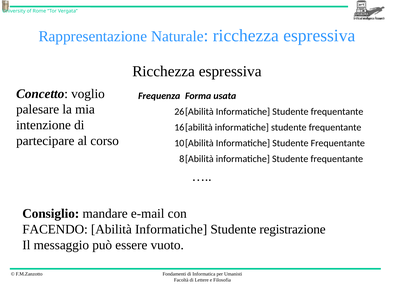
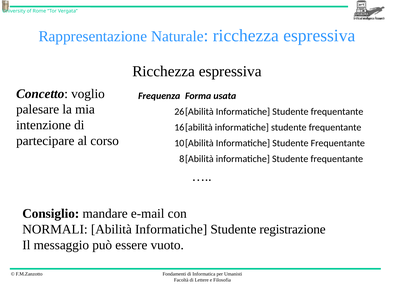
FACENDO: FACENDO -> NORMALI (55, 230)
